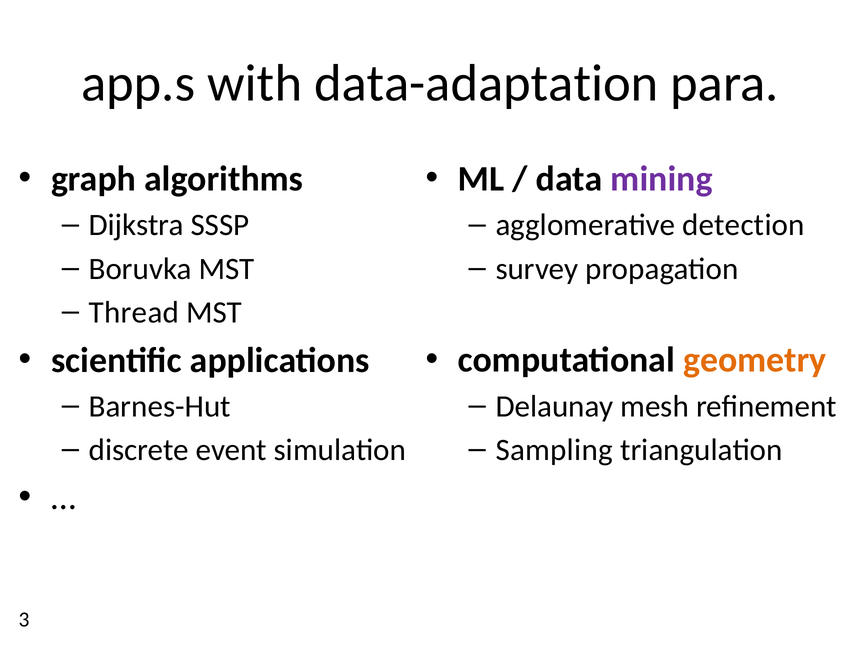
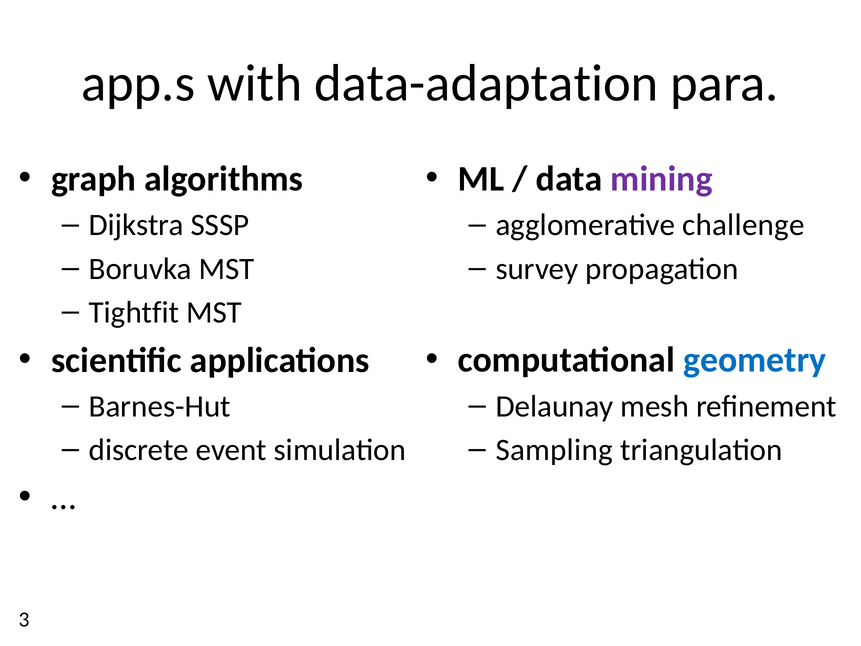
detection: detection -> challenge (743, 225)
Thread: Thread -> Tightfit (134, 312)
geometry colour: orange -> blue (755, 360)
